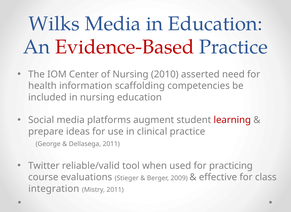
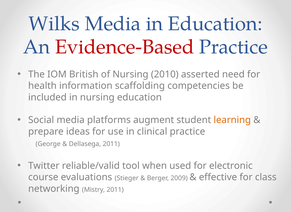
Center: Center -> British (84, 74)
learning colour: red -> orange (232, 120)
practicing: practicing -> electronic (231, 165)
integration: integration -> networking (54, 188)
